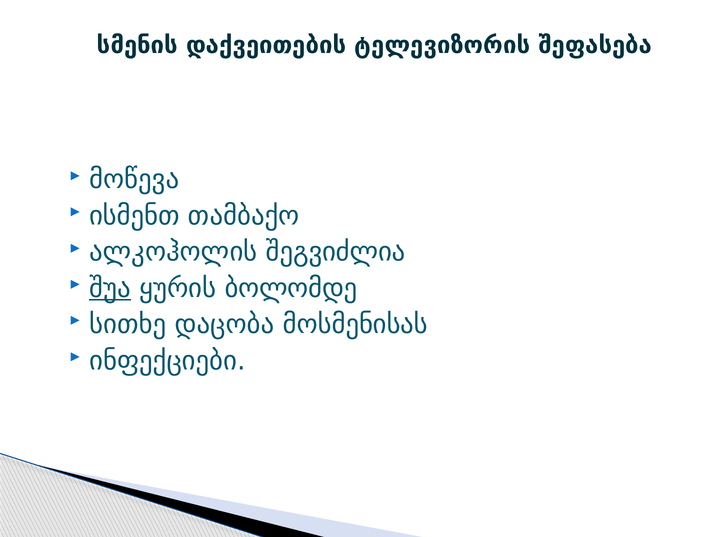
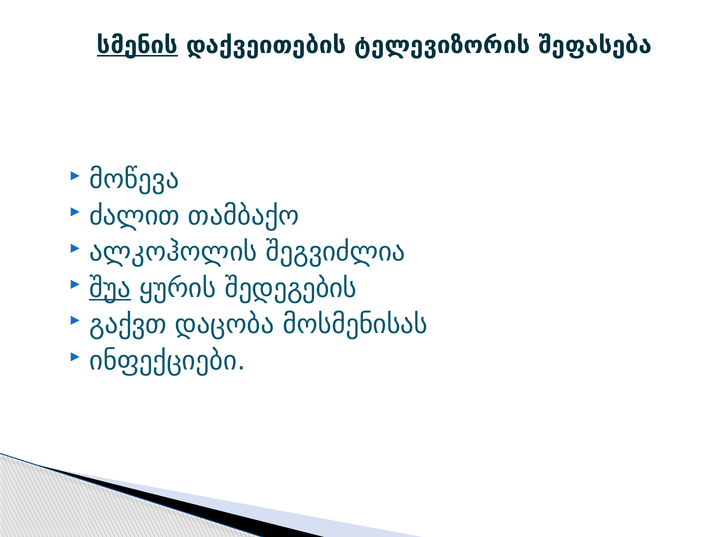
სმენის underline: none -> present (137, 46)
ისმენთ: ისმენთ -> ძალით (134, 216)
ბოლომდე: ბოლომდე -> შედეგების (291, 288)
სითხე: სითხე -> გაქვთ (128, 325)
